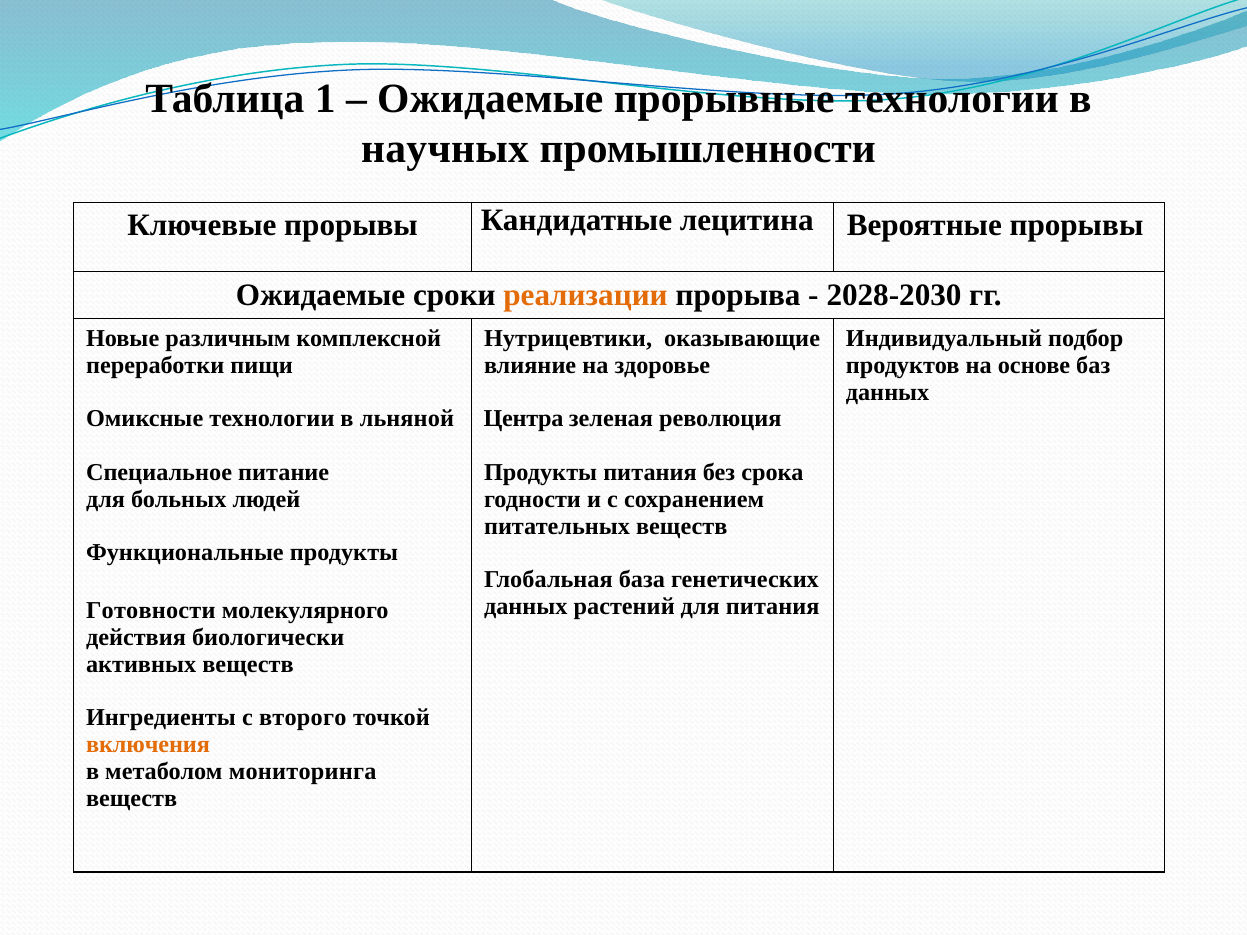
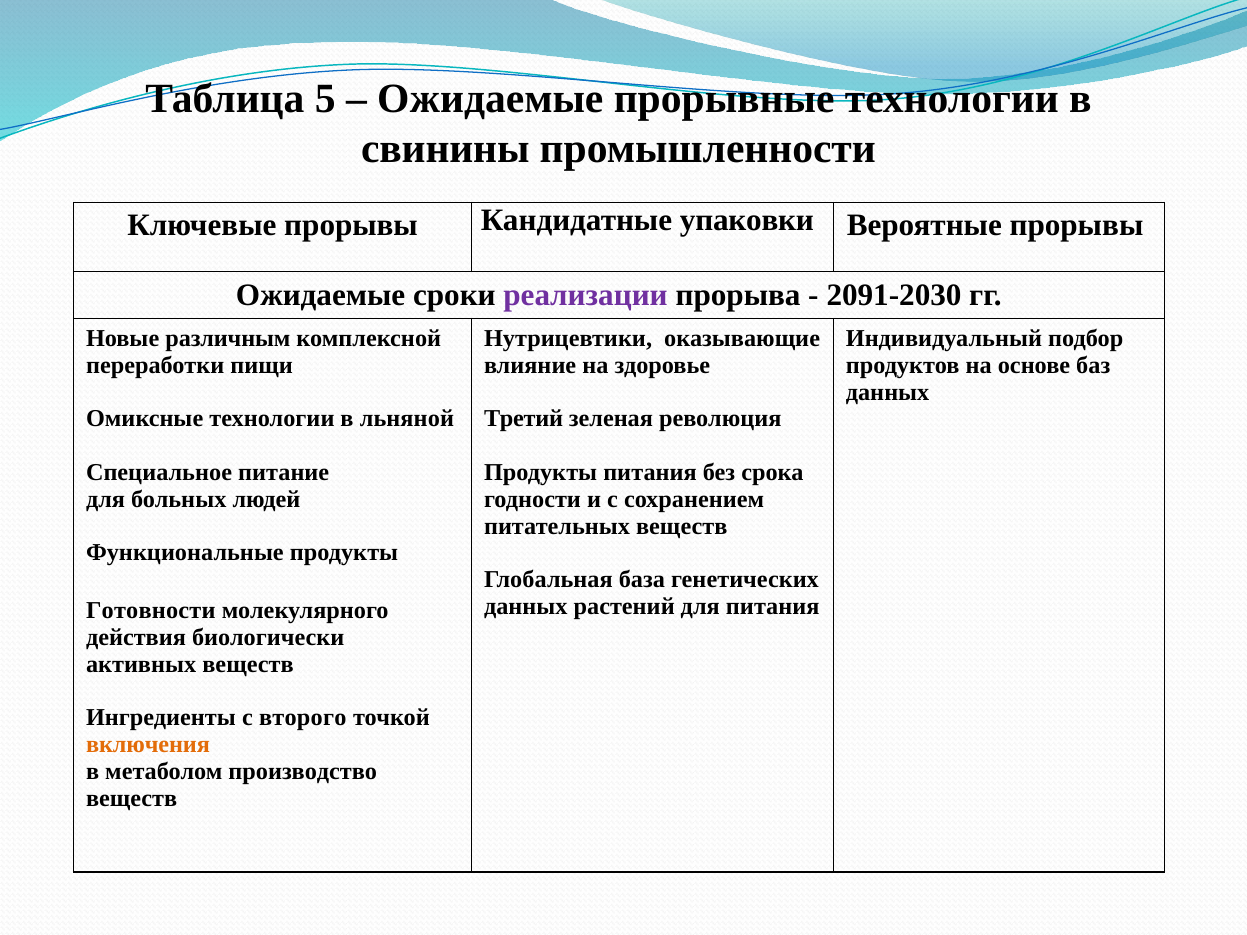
1: 1 -> 5 (325, 99)
научных: научных -> свинины (445, 149)
лецитина: лецитина -> упаковки (747, 220)
реализации colour: orange -> purple (586, 295)
2028-2030: 2028-2030 -> 2091-2030 (894, 295)
Центра: Центра -> Третий (524, 419)
мониторинга: мониторинга -> производство (303, 771)
